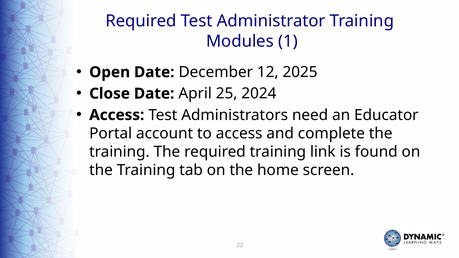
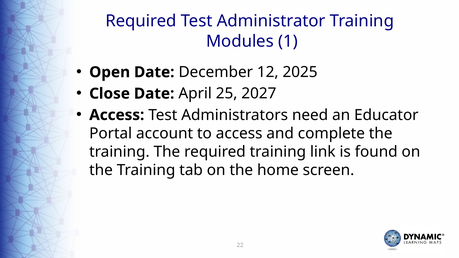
2024: 2024 -> 2027 (259, 94)
